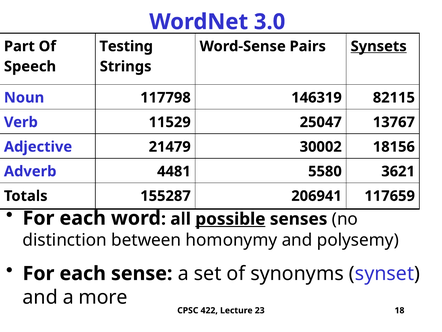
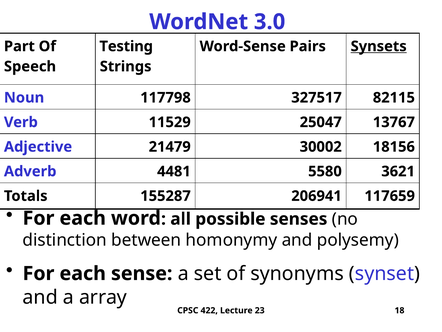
146319: 146319 -> 327517 (317, 98)
possible underline: present -> none (230, 219)
more: more -> array (103, 297)
